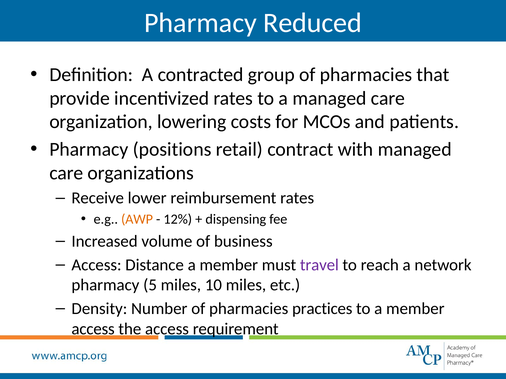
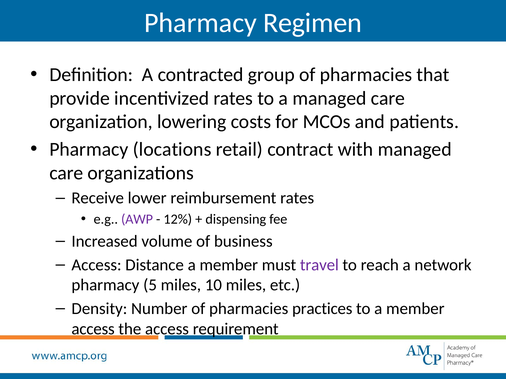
Reduced: Reduced -> Regimen (313, 23)
positions: positions -> locations (172, 150)
AWP colour: orange -> purple (137, 219)
